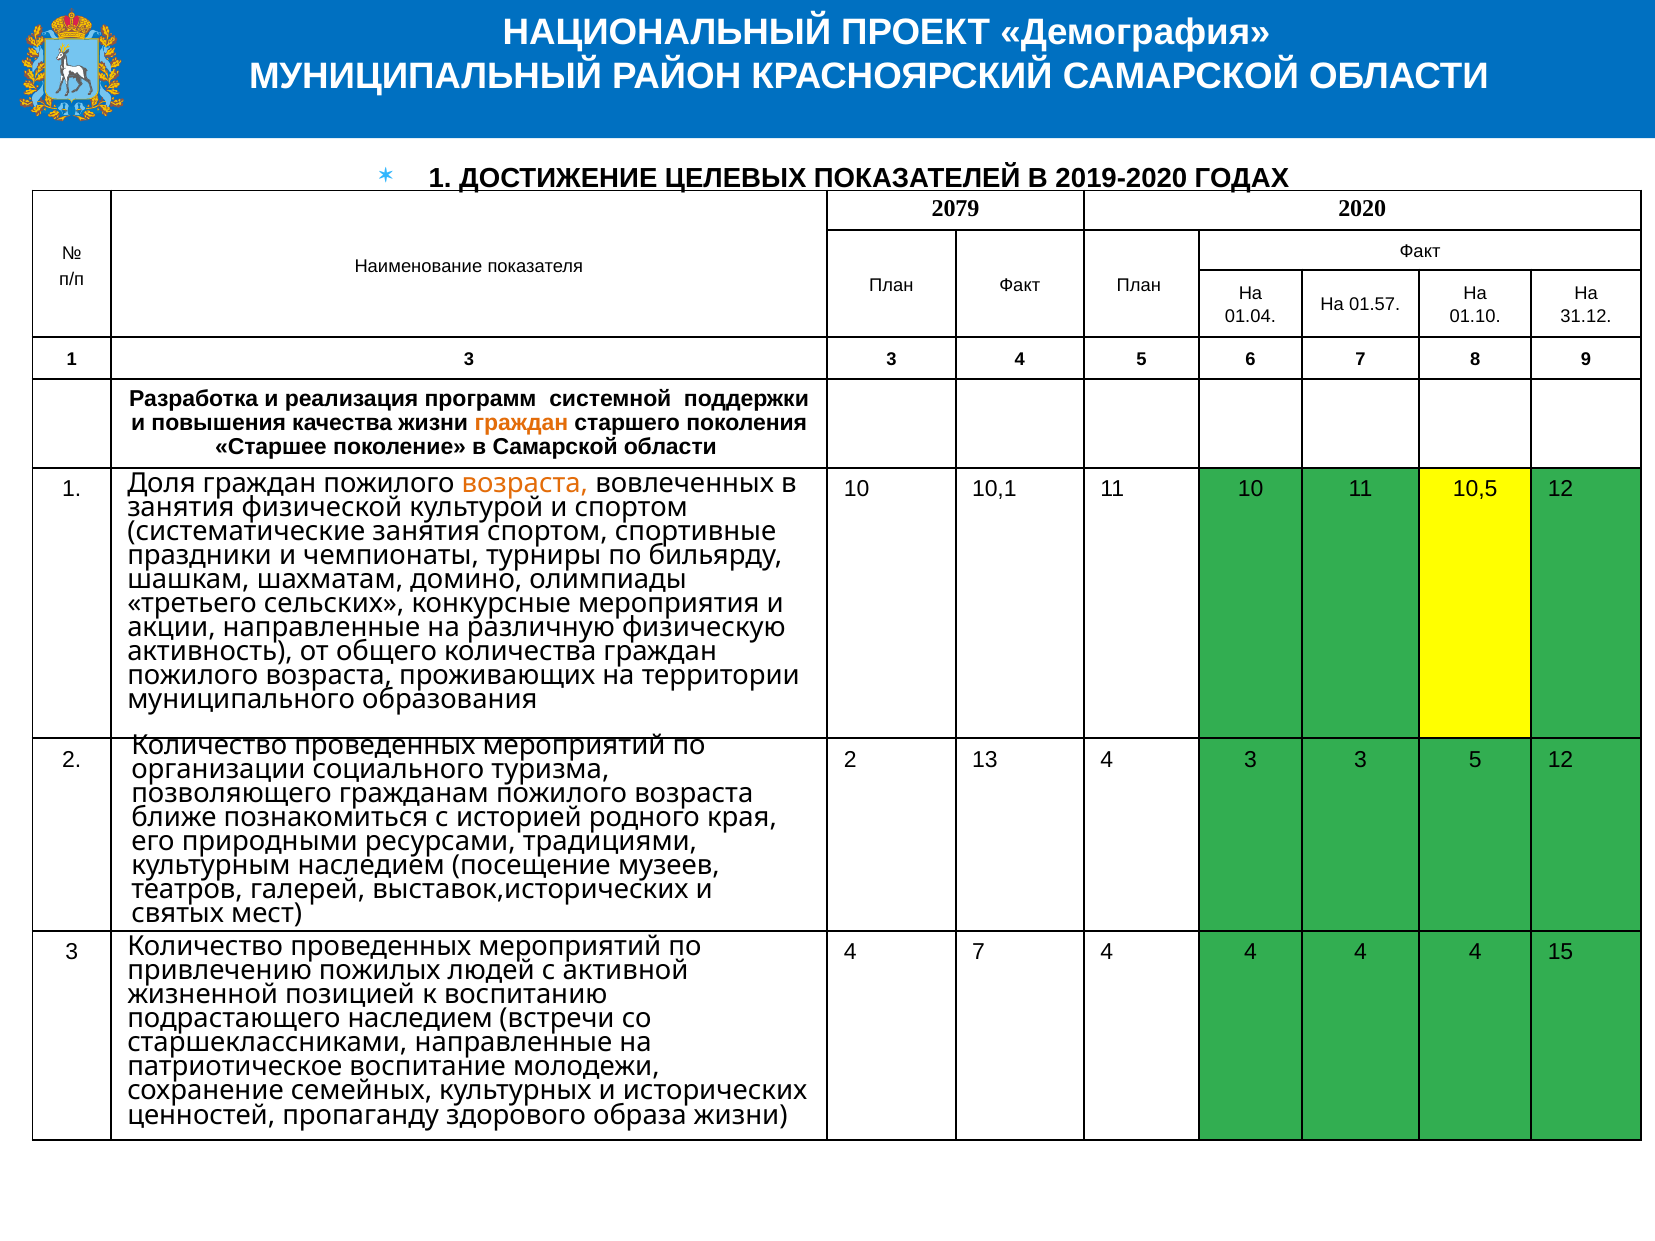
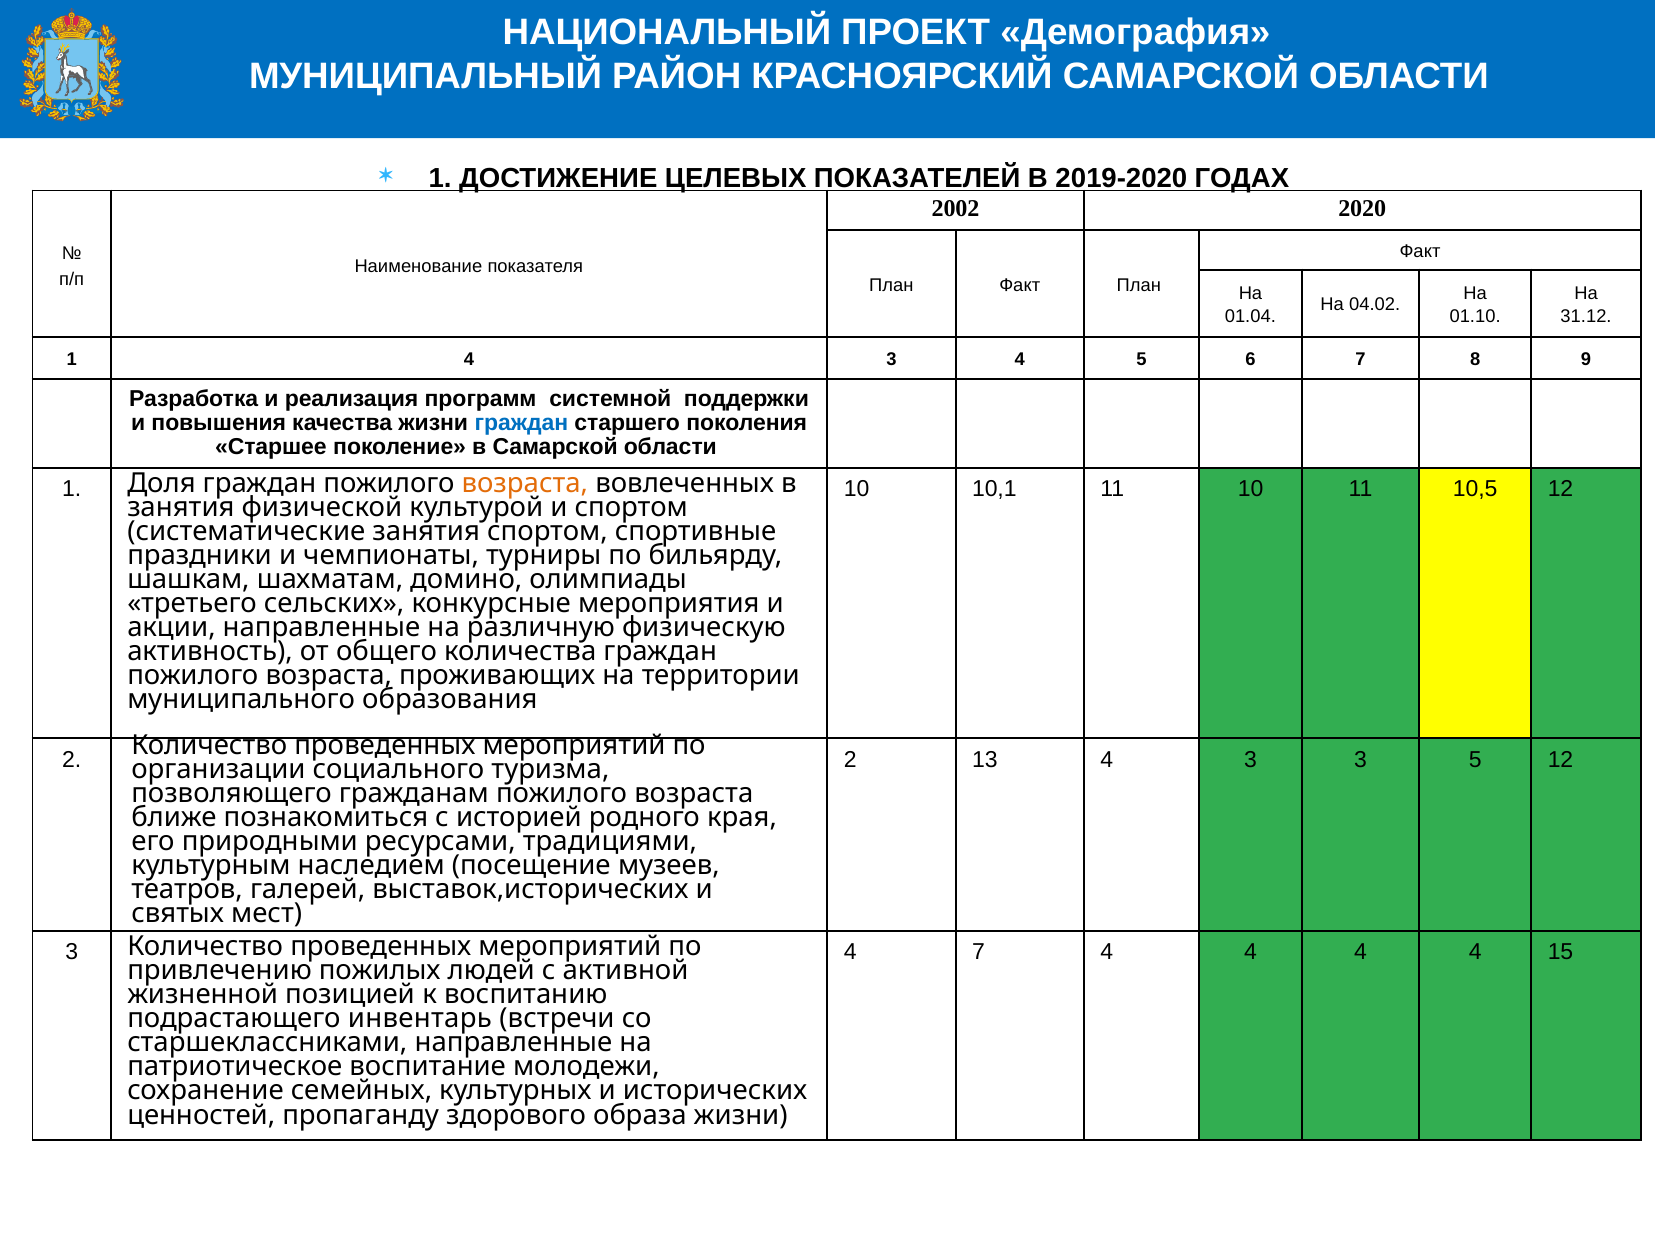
2079: 2079 -> 2002 (956, 209)
01.57: 01.57 -> 04.02 (1375, 305)
1 3: 3 -> 4 (469, 359)
граждан colour: orange -> blue (521, 423)
подрастающего наследием: наследием -> инвентарь (420, 1019)
